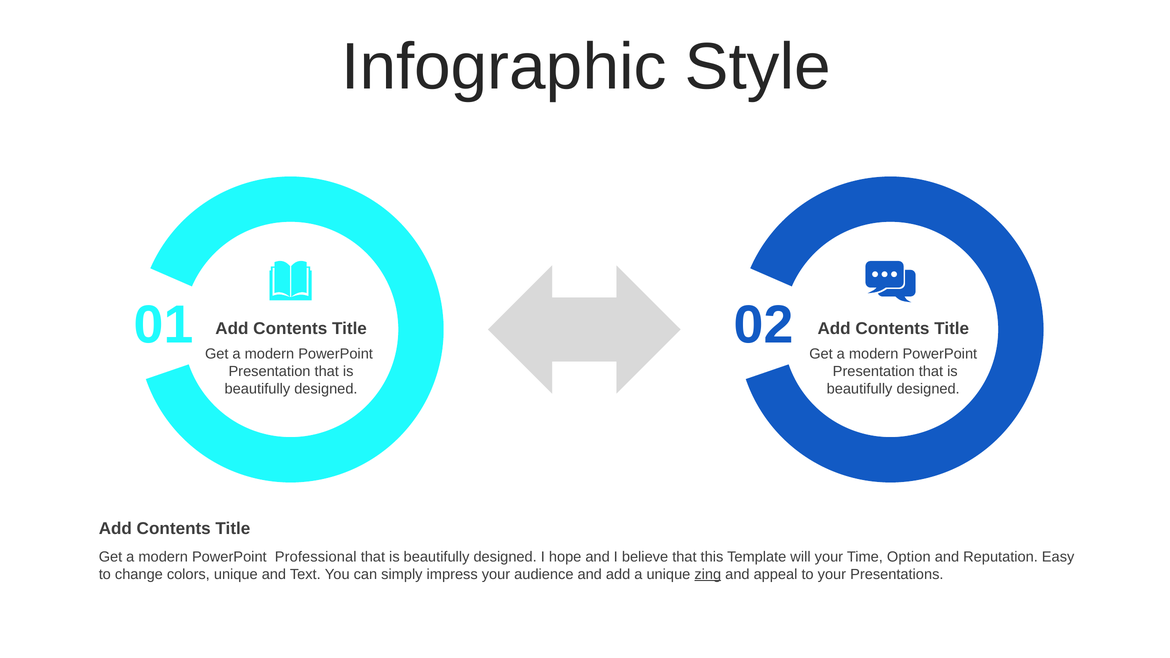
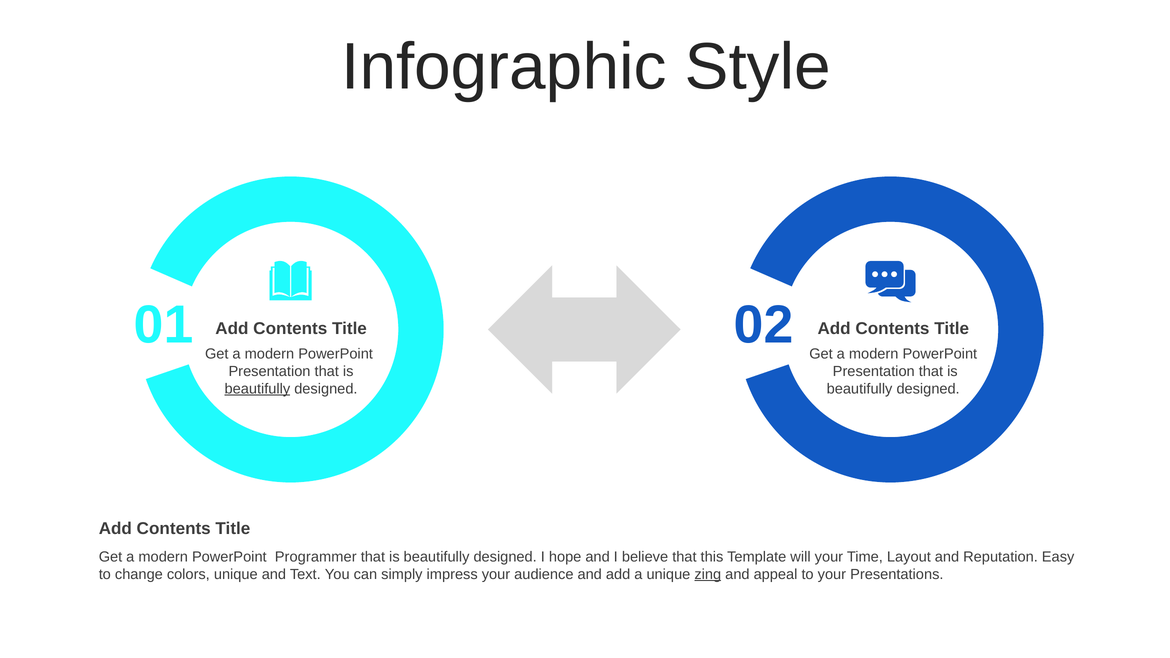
beautifully underline: none -> present (257, 389)
Professional: Professional -> Programmer (316, 557)
Option: Option -> Layout (909, 557)
